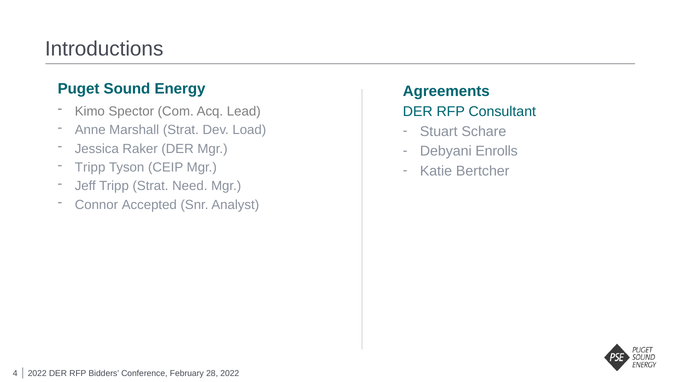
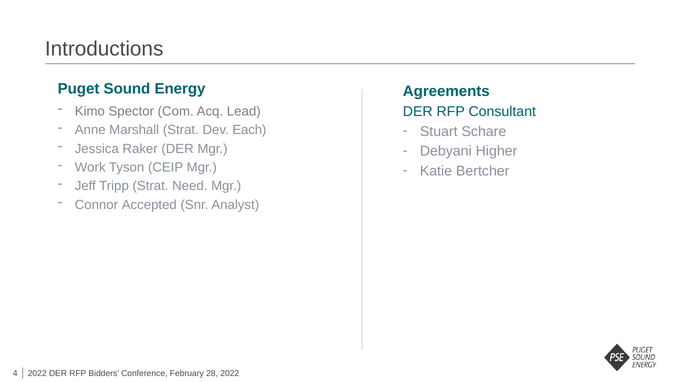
Load: Load -> Each (249, 130)
Enrolls: Enrolls -> Higher (496, 151)
Tripp: Tripp -> Work (90, 167)
